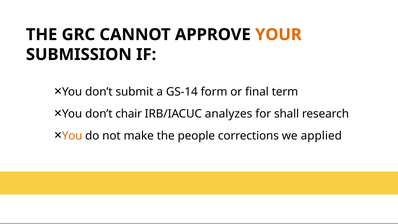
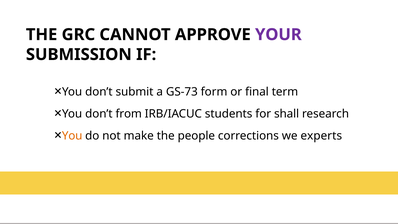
YOUR colour: orange -> purple (278, 35)
GS-14: GS-14 -> GS-73 (182, 92)
chair: chair -> from (129, 114)
analyzes: analyzes -> students (229, 114)
applied: applied -> experts (321, 136)
